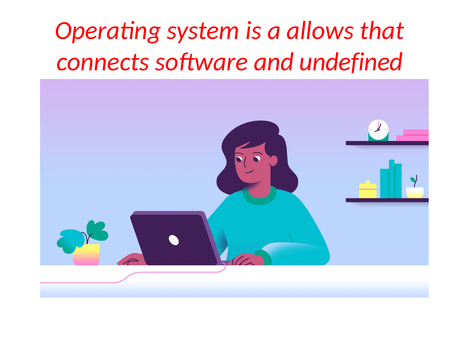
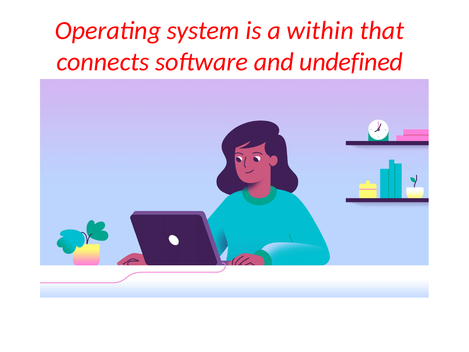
allows: allows -> within (320, 31)
